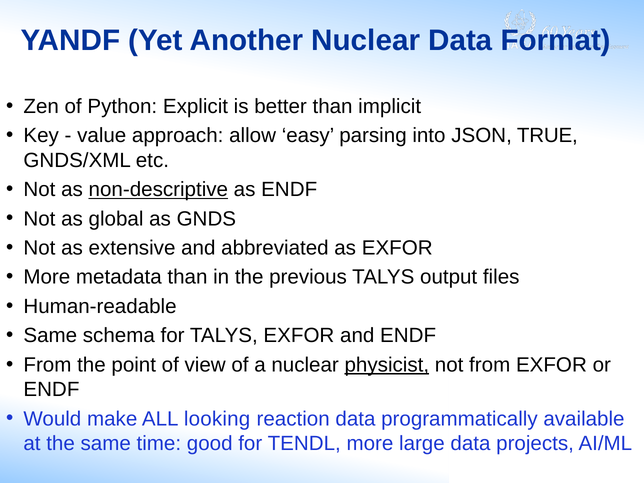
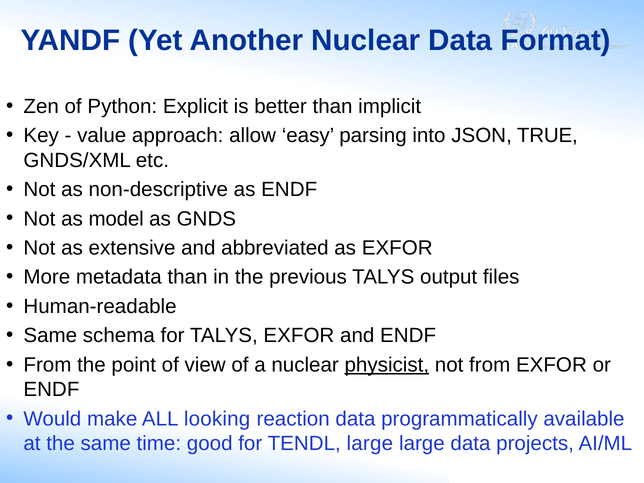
non-descriptive underline: present -> none (158, 190)
global: global -> model (116, 219)
TENDL more: more -> large (370, 444)
